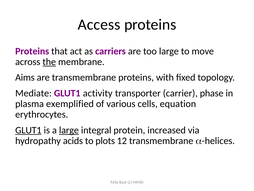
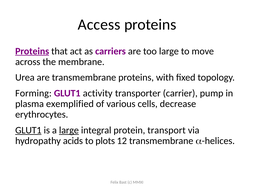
Proteins underline: none -> present (32, 51)
the underline: present -> none (49, 62)
Aims: Aims -> Urea (25, 77)
Mediate: Mediate -> Forming (33, 93)
phase: phase -> pump (212, 93)
equation: equation -> decrease (178, 104)
increased: increased -> transport (167, 130)
